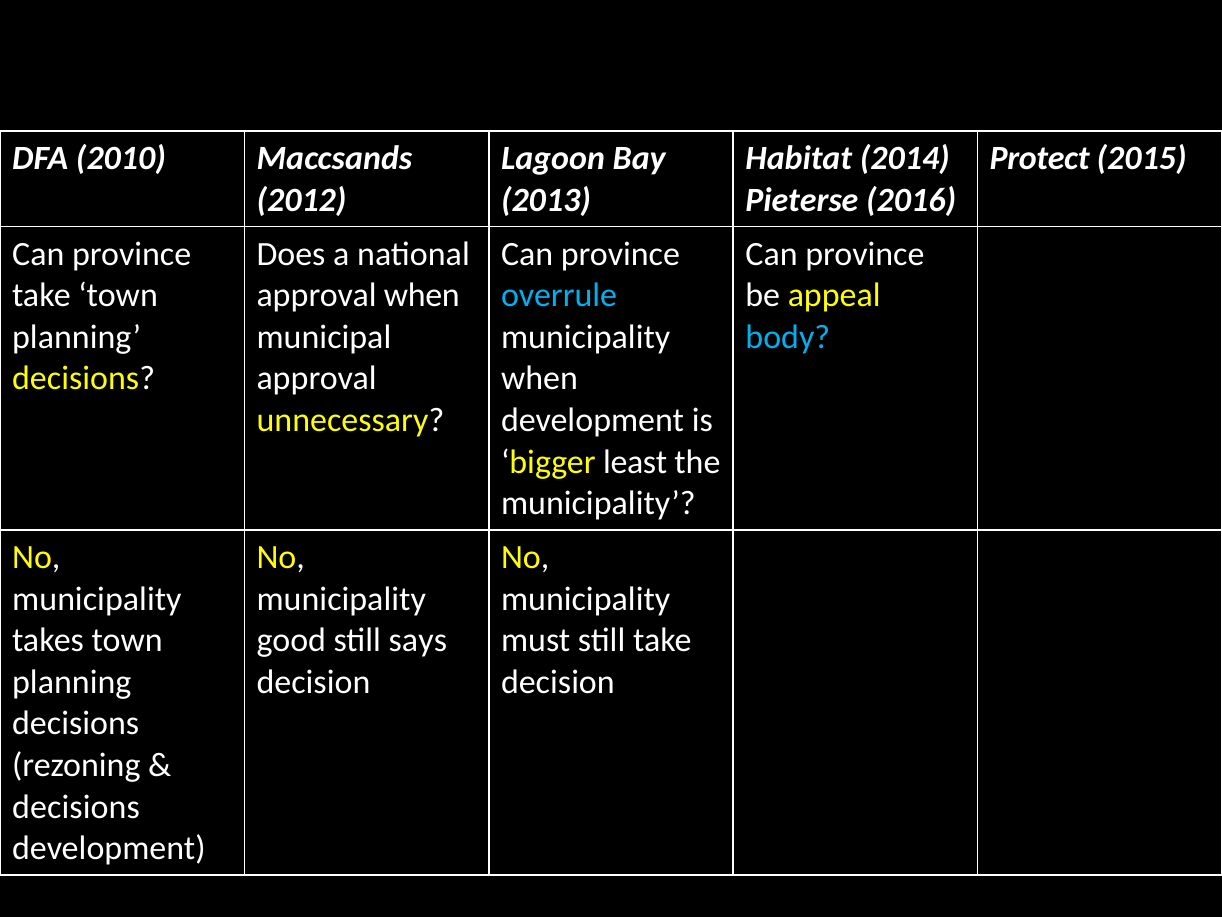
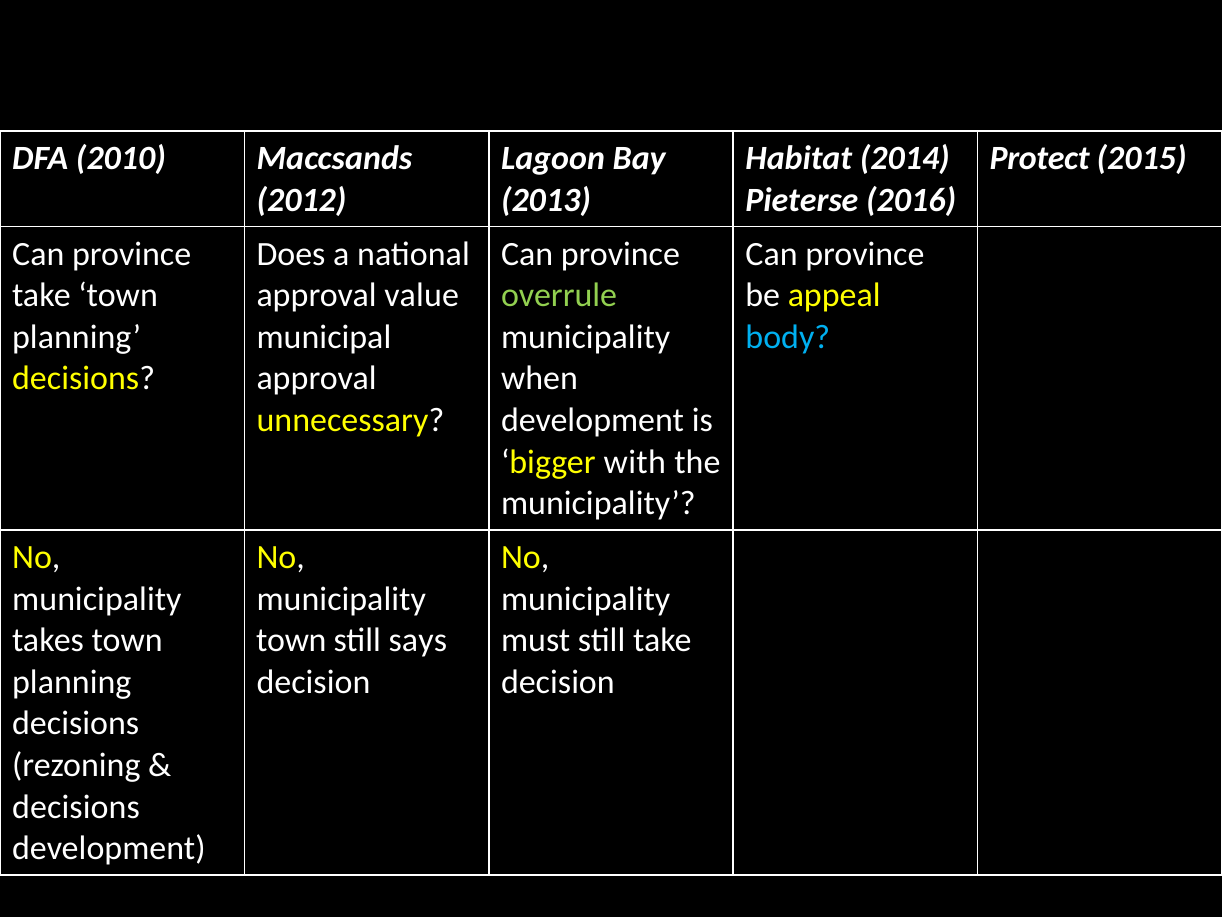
approval when: when -> value (422, 295)
overrule colour: light blue -> light green (559, 295)
least: least -> with (635, 462)
good: good -> town (291, 640)
